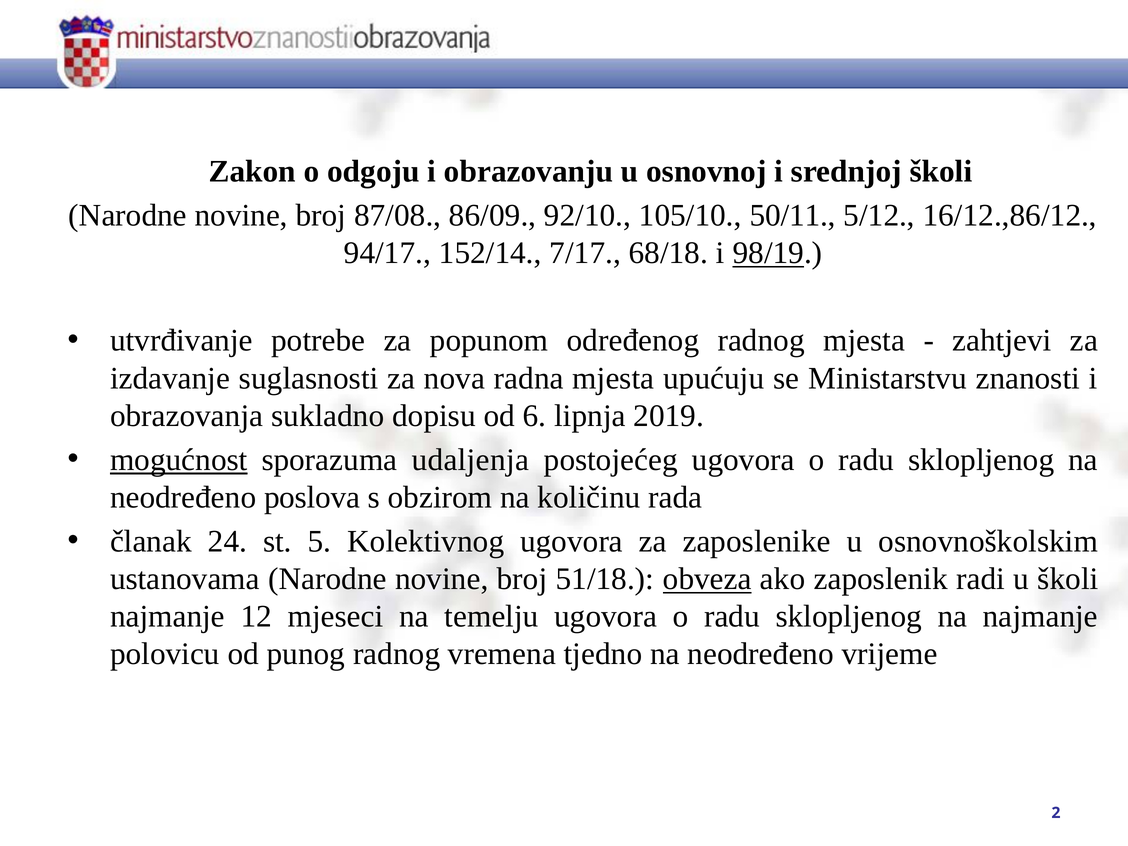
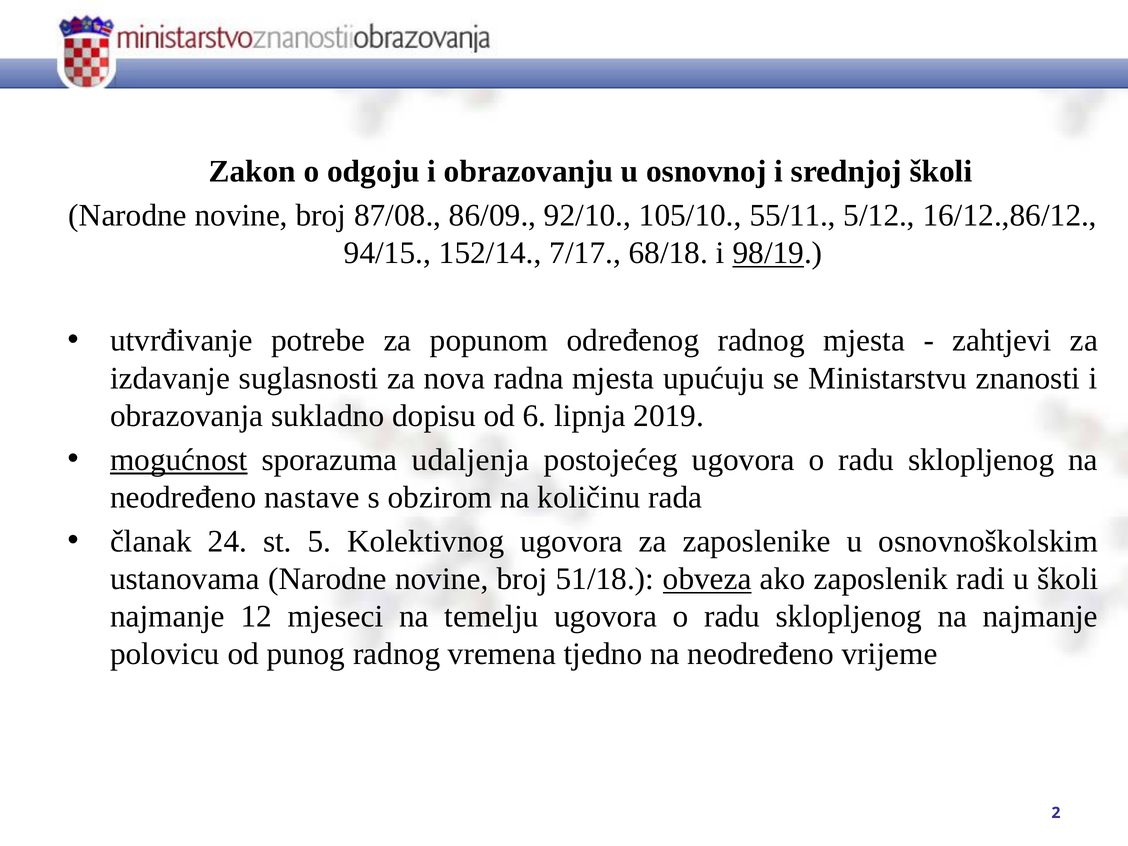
50/11: 50/11 -> 55/11 (793, 215)
94/17: 94/17 -> 94/15 (387, 253)
poslova: poslova -> nastave (312, 497)
